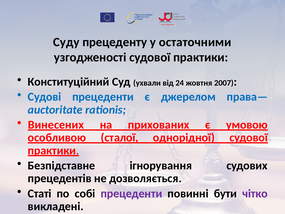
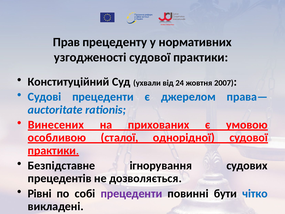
Суду: Суду -> Прав (66, 42)
остаточними: остаточними -> нормативних (195, 42)
Статі: Статі -> Рівні (40, 193)
чітко colour: purple -> blue (255, 193)
